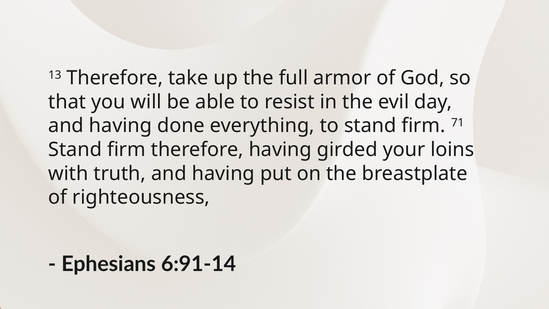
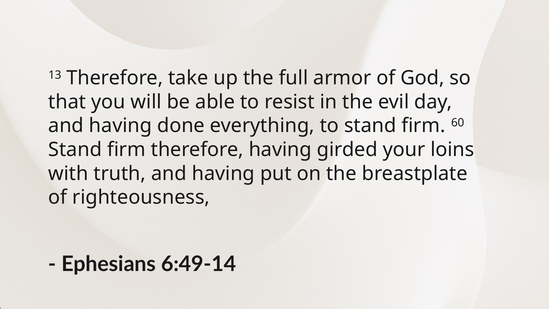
71: 71 -> 60 (458, 123)
6:91-14: 6:91-14 -> 6:49-14 (199, 264)
